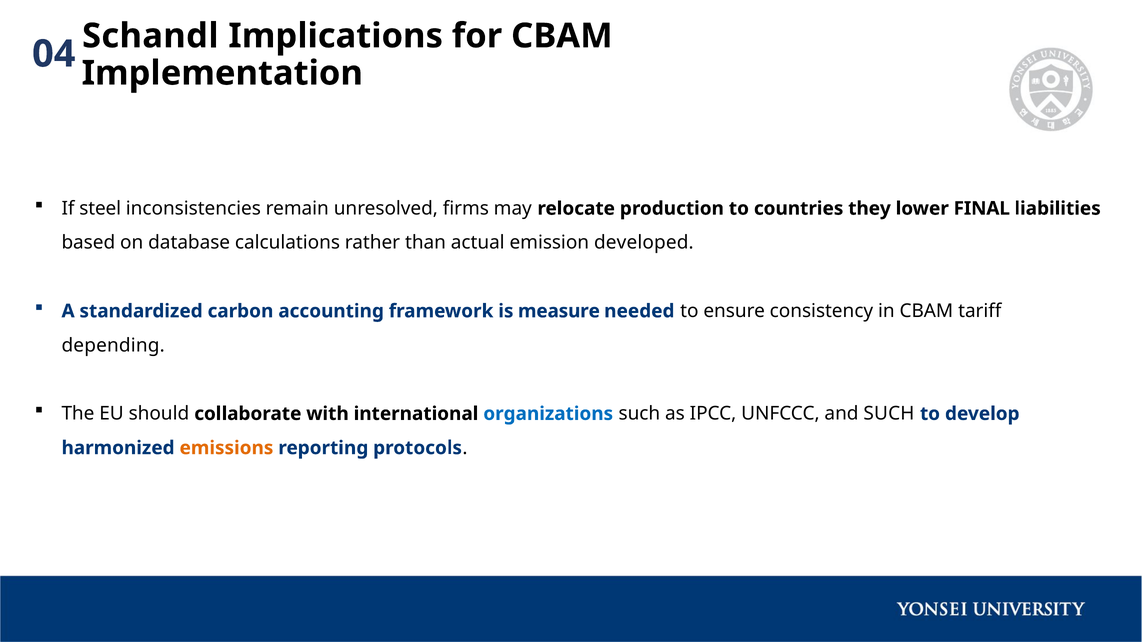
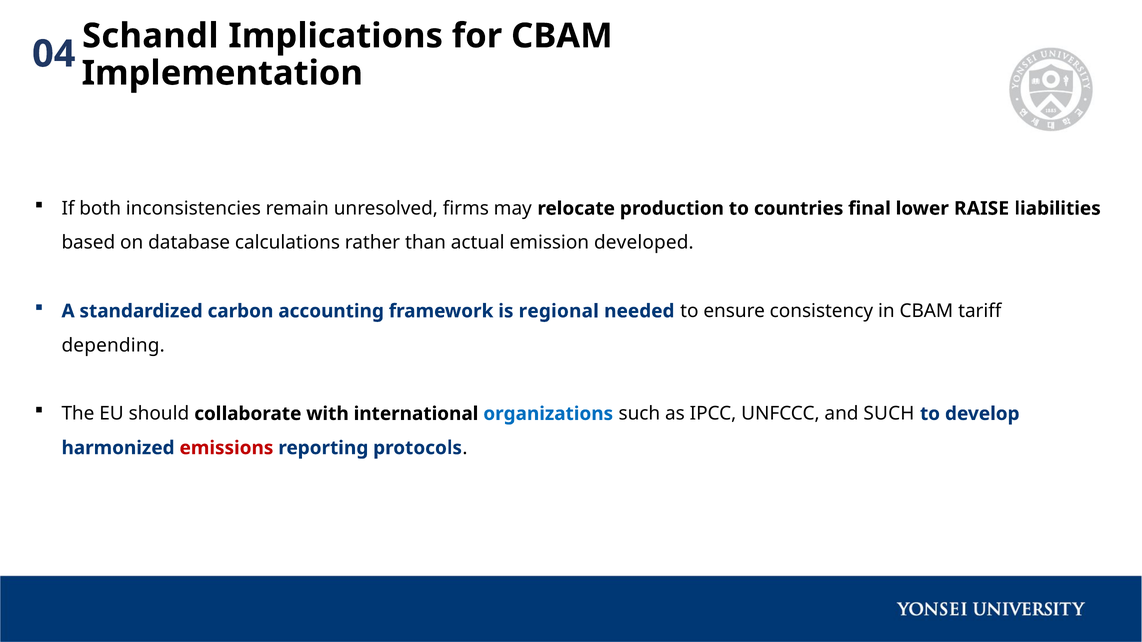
steel: steel -> both (100, 209)
they: they -> final (869, 209)
FINAL: FINAL -> RAISE (982, 209)
measure: measure -> regional (559, 311)
emissions colour: orange -> red (226, 448)
